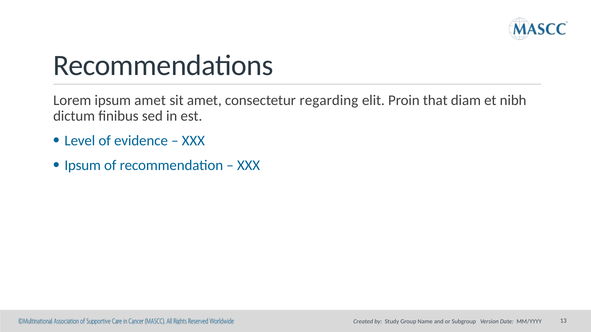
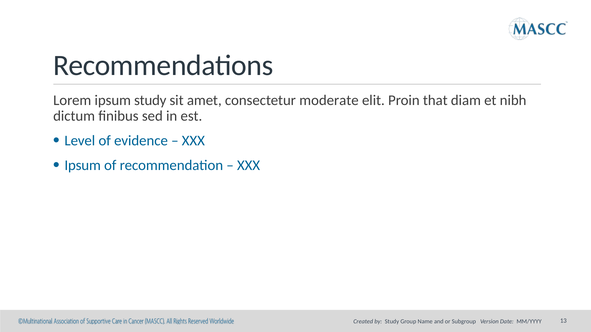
ipsum amet: amet -> study (150, 100)
regarding: regarding -> moderate (329, 100)
